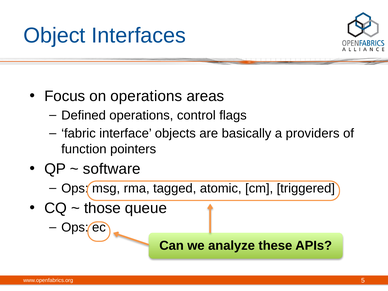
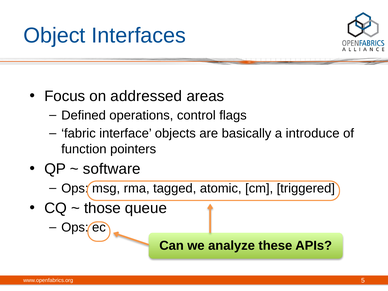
on operations: operations -> addressed (146, 96)
providers: providers -> introduce (313, 133)
